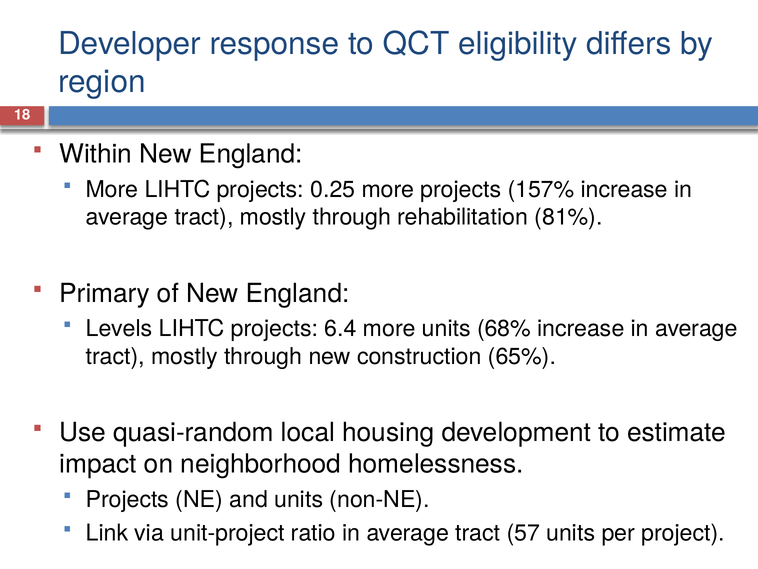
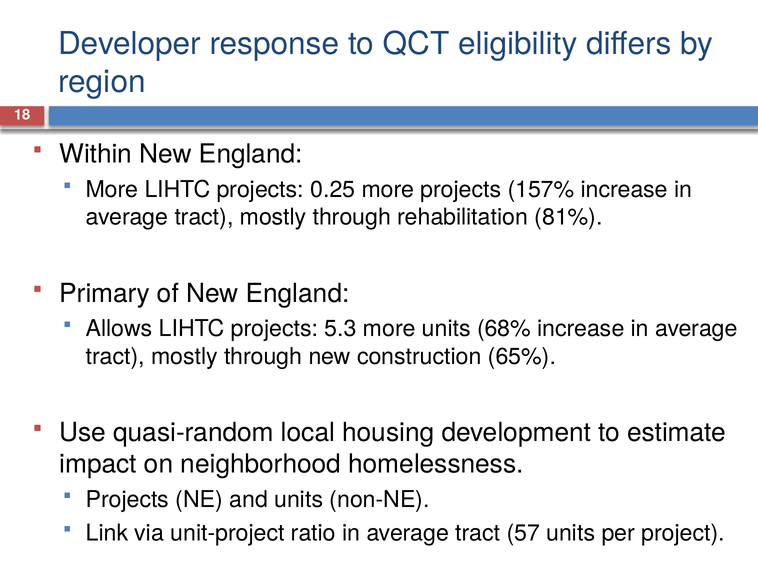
Levels: Levels -> Allows (119, 328)
6.4: 6.4 -> 5.3 (341, 328)
